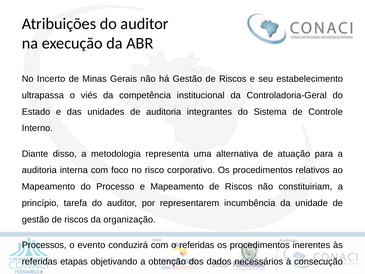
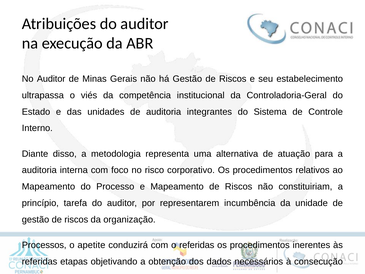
No Incerto: Incerto -> Auditor (51, 79)
evento: evento -> apetite (91, 245)
